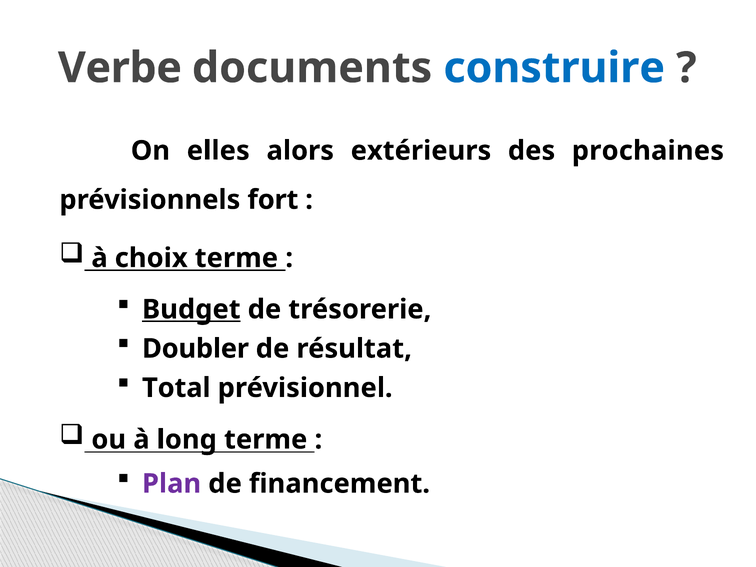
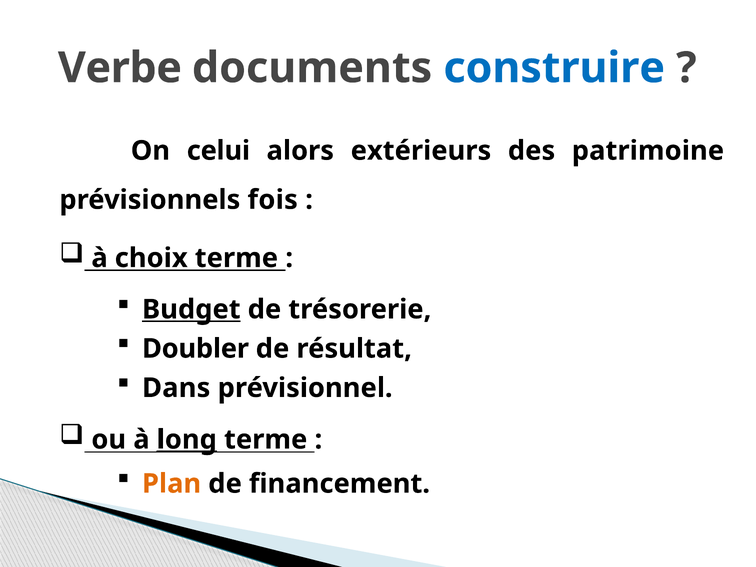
elles: elles -> celui (218, 151)
prochaines: prochaines -> patrimoine (648, 151)
fort: fort -> fois (273, 200)
Total: Total -> Dans (176, 388)
long underline: none -> present (187, 440)
Plan colour: purple -> orange (172, 484)
